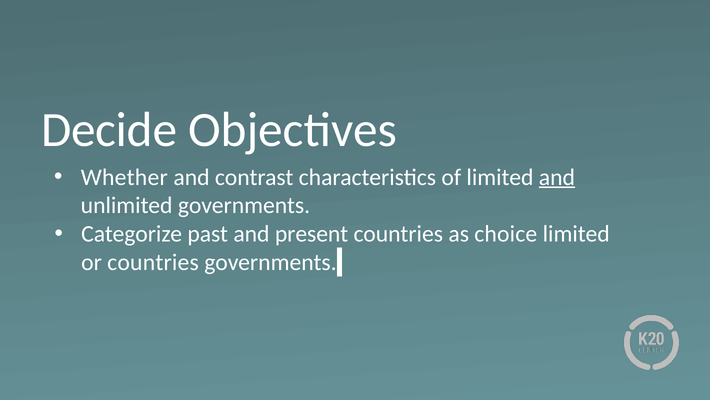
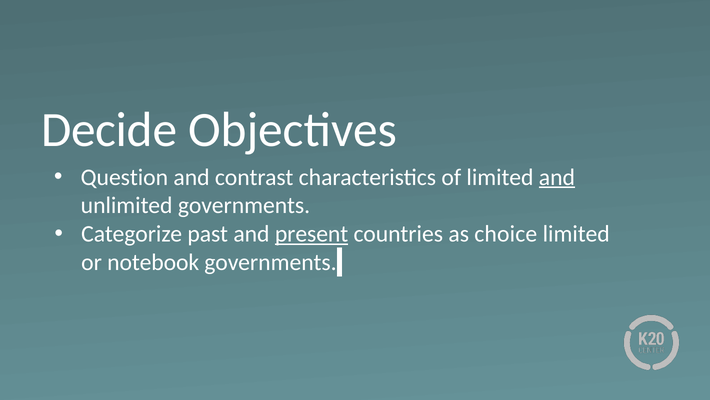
Whether: Whether -> Question (124, 177)
present underline: none -> present (312, 234)
or countries: countries -> notebook (153, 262)
